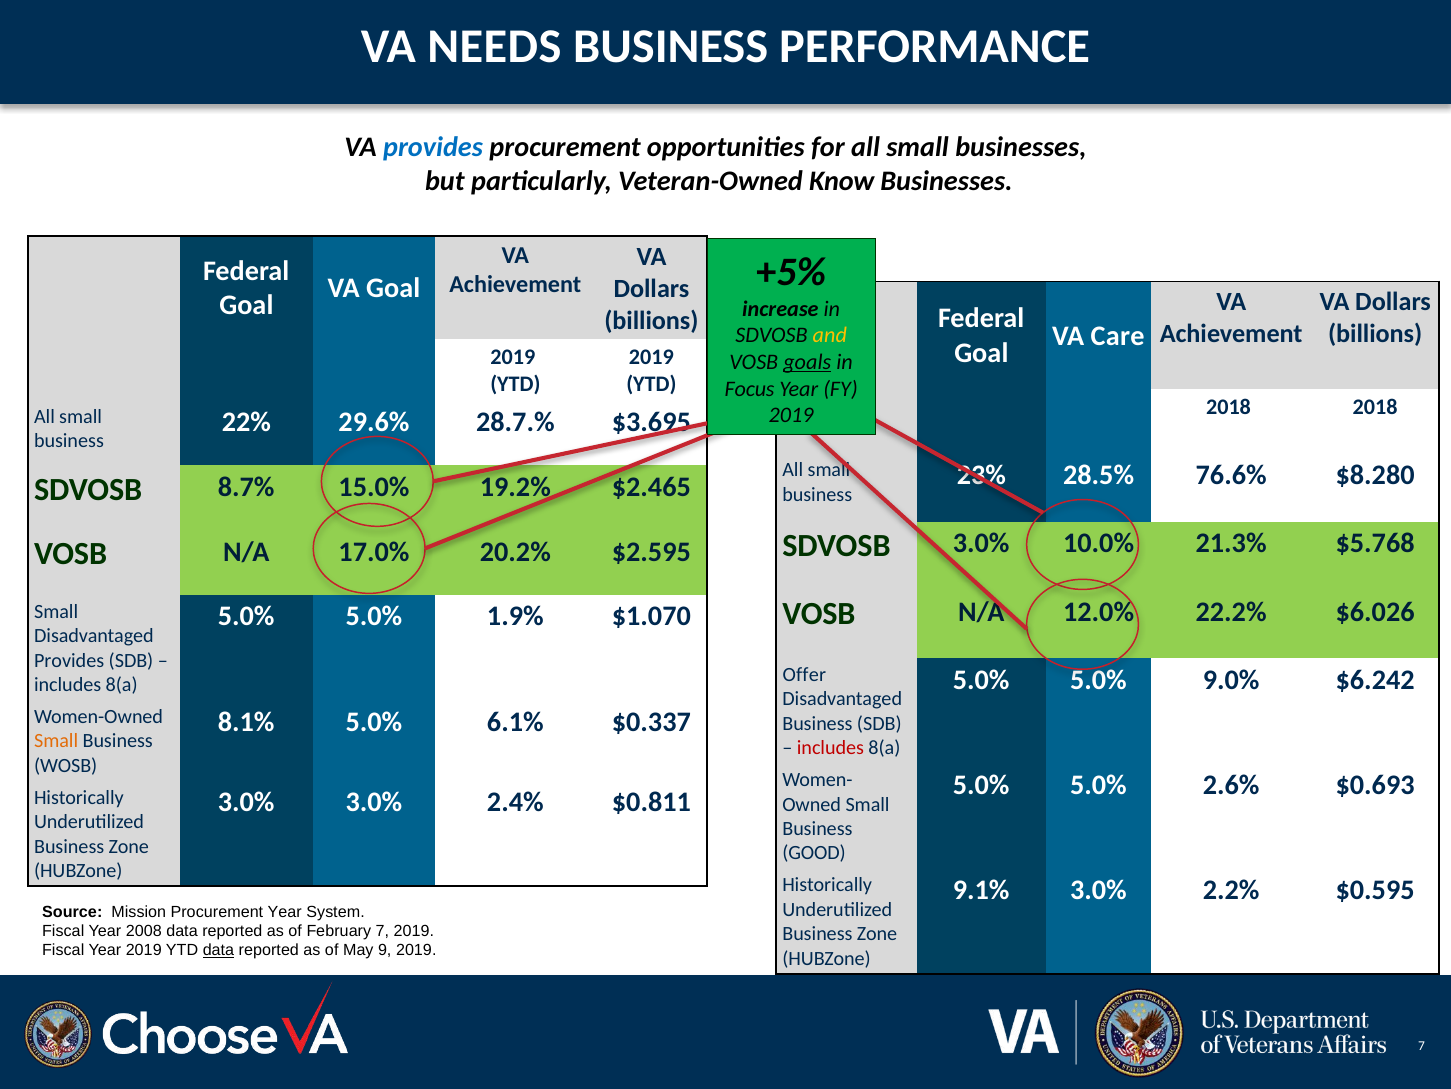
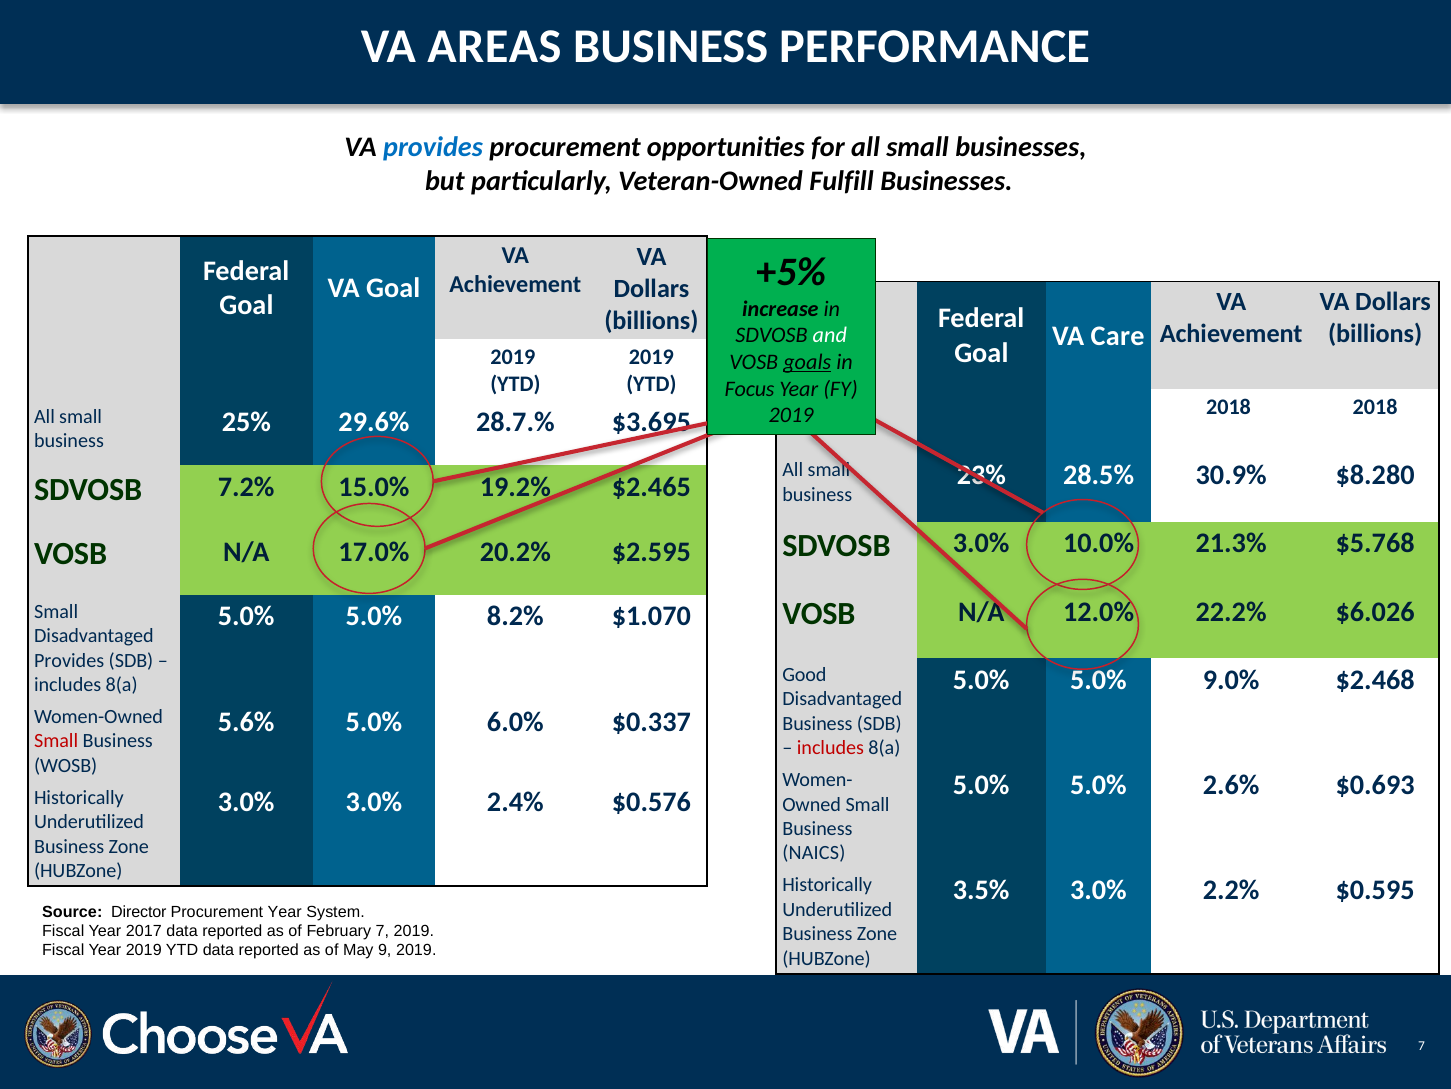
NEEDS: NEEDS -> AREAS (494, 46)
Know: Know -> Fulfill (842, 181)
and colour: yellow -> white (830, 335)
22%: 22% -> 25% (246, 422)
76.6%: 76.6% -> 30.9% (1231, 475)
8.7%: 8.7% -> 7.2% (246, 486)
1.9%: 1.9% -> 8.2% (515, 616)
Offer: Offer -> Good (804, 674)
$6.242: $6.242 -> $2.468 (1375, 679)
8.1%: 8.1% -> 5.6% (246, 721)
6.1%: 6.1% -> 6.0% (515, 721)
Small colour: orange -> red (56, 741)
$0.811: $0.811 -> $0.576 (651, 802)
GOOD: GOOD -> NAICS (814, 853)
9.1%: 9.1% -> 3.5% (981, 890)
Mission: Mission -> Director (139, 911)
2008: 2008 -> 2017 (144, 931)
data underline: present -> none (218, 950)
